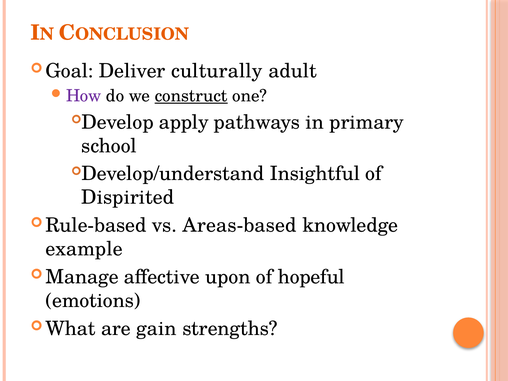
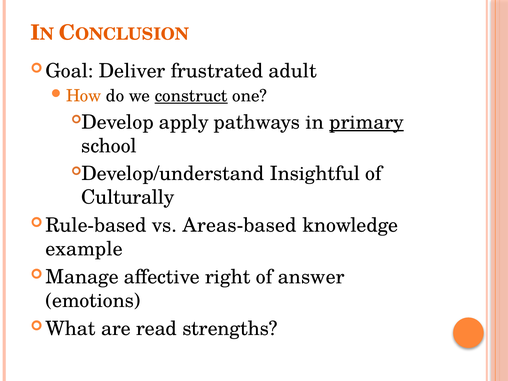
culturally: culturally -> frustrated (217, 71)
How colour: purple -> orange (84, 96)
primary underline: none -> present (367, 122)
Dispirited: Dispirited -> Culturally (128, 197)
upon: upon -> right (228, 277)
hopeful: hopeful -> answer (311, 277)
gain: gain -> read (157, 329)
